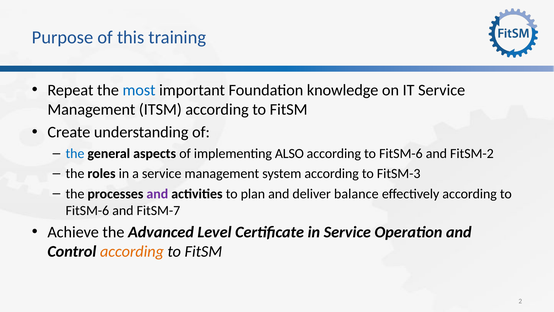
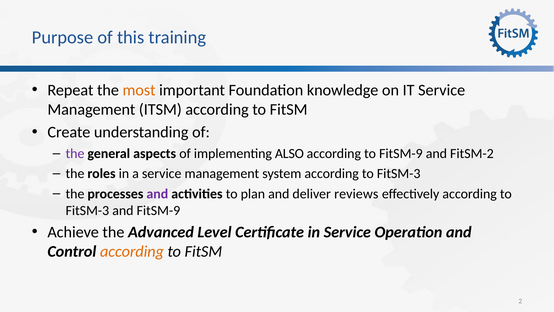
most colour: blue -> orange (139, 90)
the colour: blue -> purple (75, 153)
FitSM-6: FitSM-6 -> FitSM-9 (401, 153)
balance: balance -> reviews (356, 194)
FitSM-6: FitSM-6 -> FitSM-3 (87, 210)
and FitSM-7: FitSM-7 -> FitSM-9 (158, 210)
